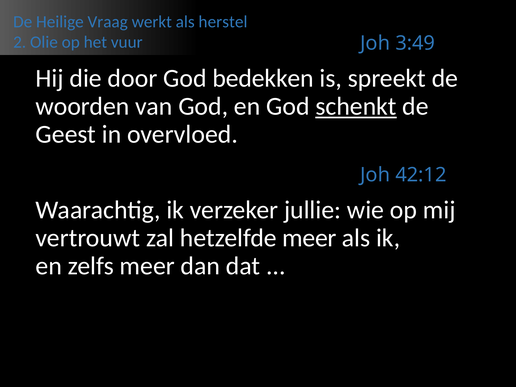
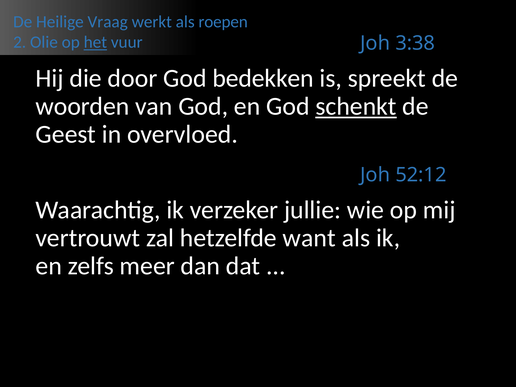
herstel: herstel -> roepen (223, 22)
het underline: none -> present (95, 42)
3:49: 3:49 -> 3:38 (415, 43)
42:12: 42:12 -> 52:12 (421, 175)
hetzelfde meer: meer -> want (309, 238)
